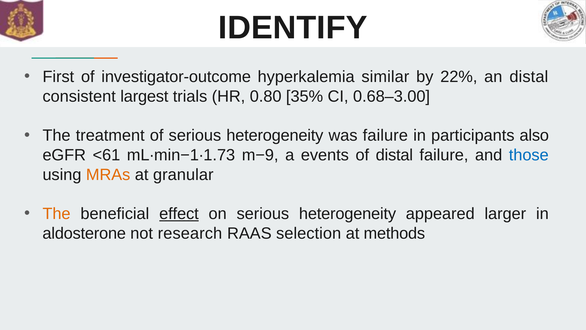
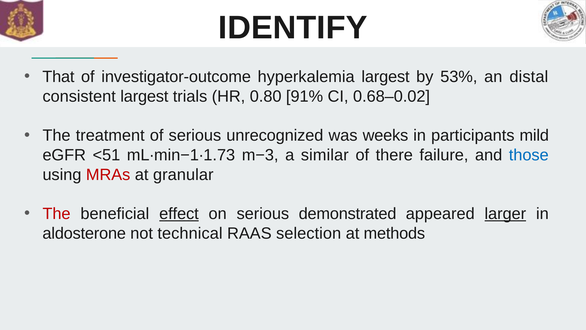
First: First -> That (58, 77)
hyperkalemia similar: similar -> largest (386, 77)
22%: 22% -> 53% (459, 77)
35%: 35% -> 91% (305, 96)
0.68–3.00: 0.68–3.00 -> 0.68–0.02 (392, 96)
of serious heterogeneity: heterogeneity -> unrecognized (275, 135)
was failure: failure -> weeks (385, 135)
also: also -> mild (534, 135)
<61: <61 -> <51 (106, 155)
m−9: m−9 -> m−3 (260, 155)
events: events -> similar (325, 155)
of distal: distal -> there (394, 155)
MRAs colour: orange -> red (108, 174)
The colour: orange -> red (57, 214)
on serious heterogeneity: heterogeneity -> demonstrated (348, 214)
larger underline: none -> present (505, 214)
research: research -> technical (190, 233)
